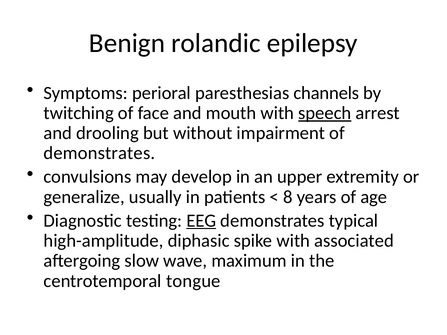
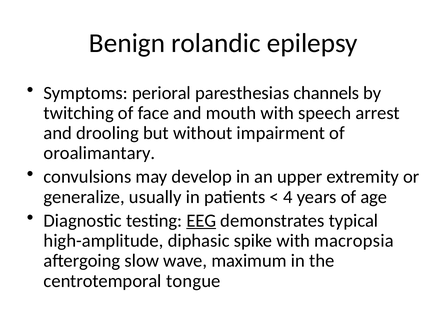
speech underline: present -> none (325, 113)
demonstrates: demonstrates -> oroalimantary (99, 153)
8: 8 -> 4 (288, 197)
associated: associated -> macropsia (354, 241)
